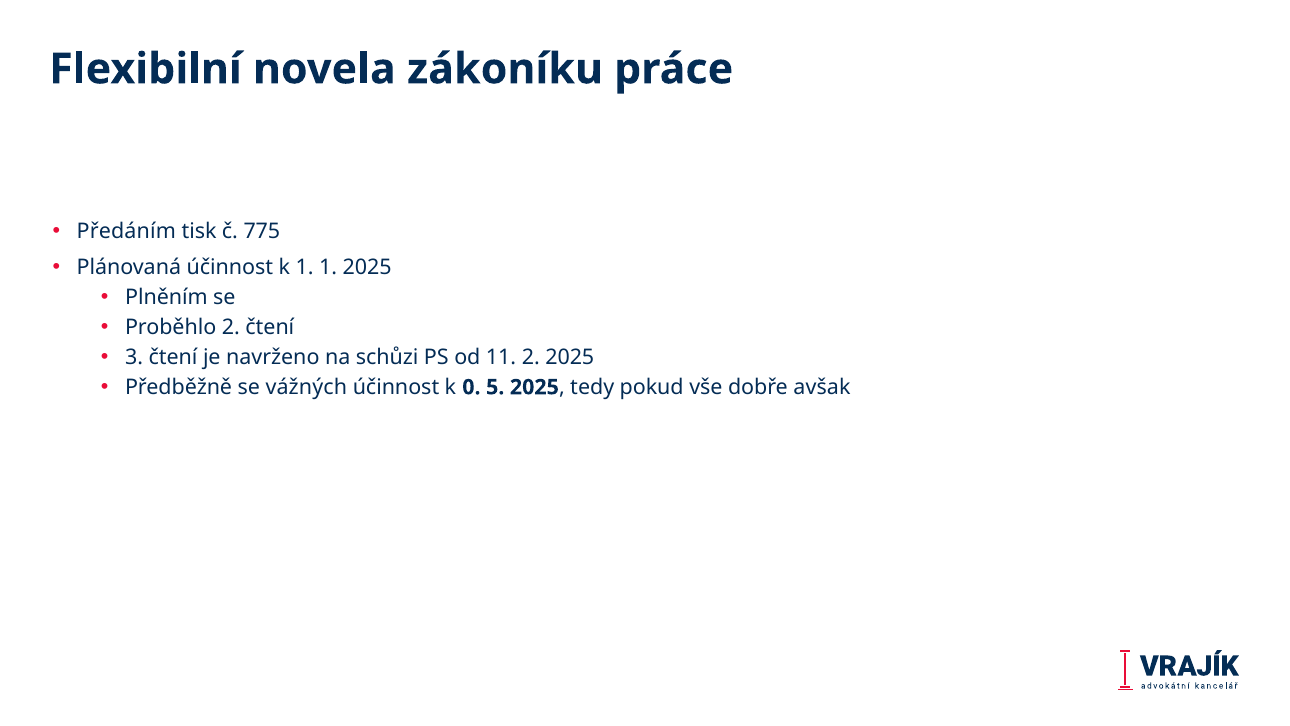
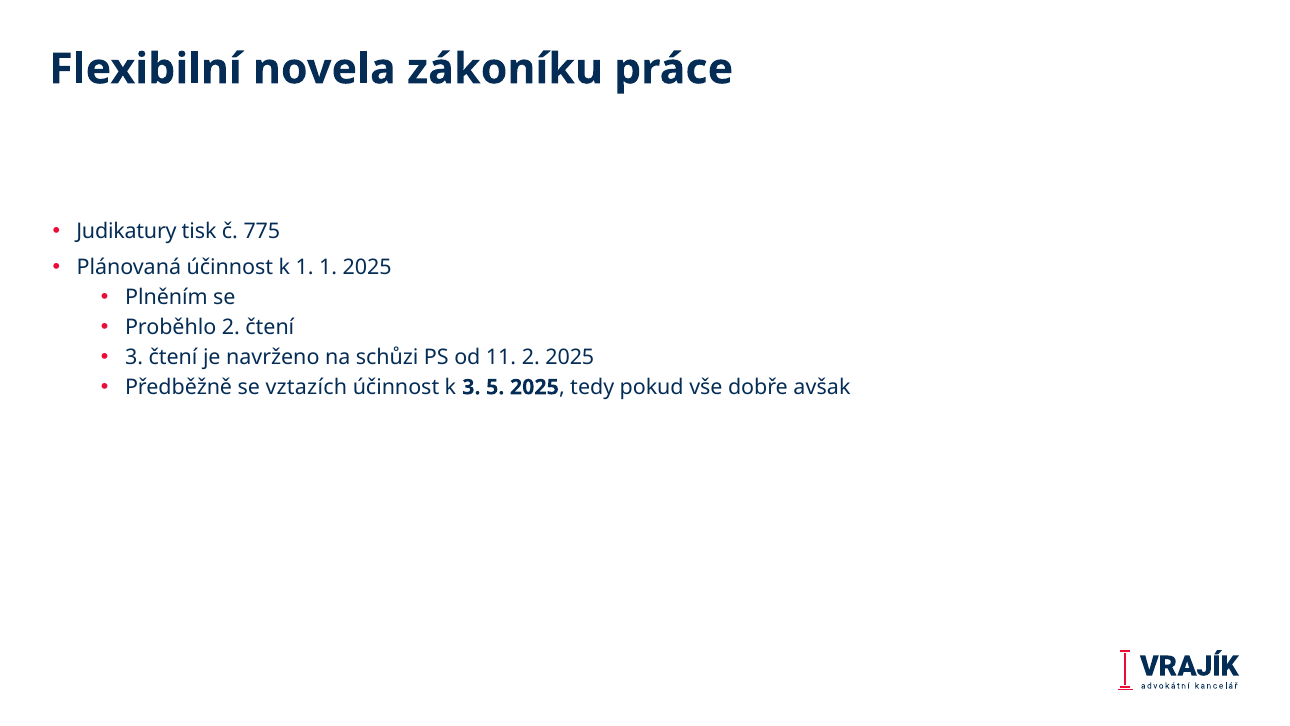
Předáním: Předáním -> Judikatury (126, 231)
vážných: vážných -> vztazích (306, 387)
k 0: 0 -> 3 (471, 387)
